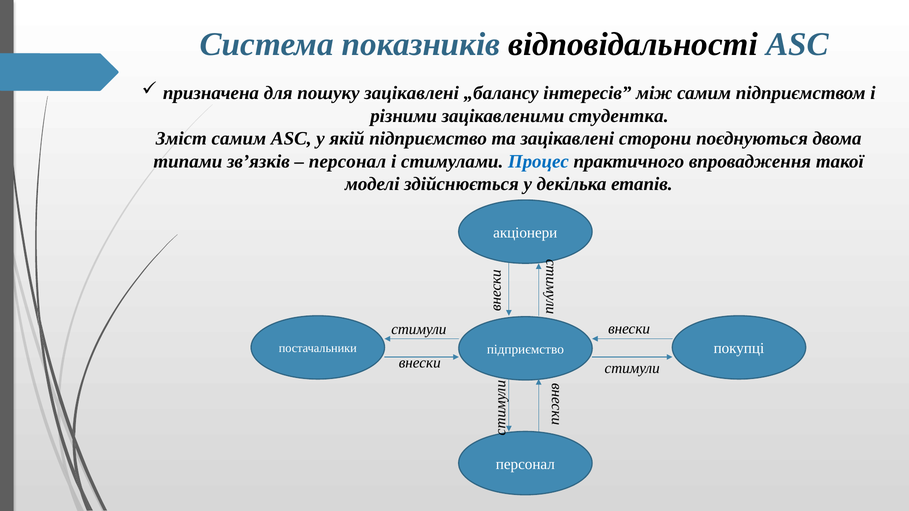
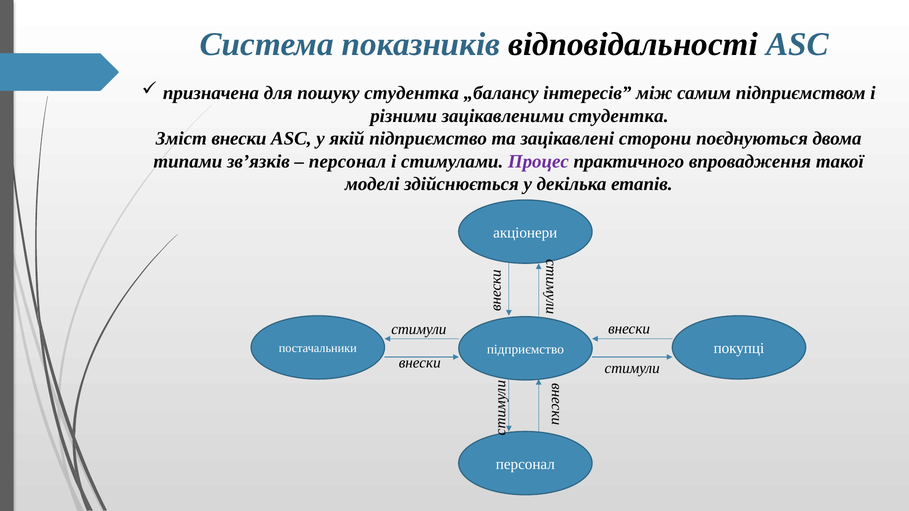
пошуку зацікавлені: зацікавлені -> студентка (412, 93)
Зміст самим: самим -> внески (239, 139)
Процес colour: blue -> purple (538, 161)
